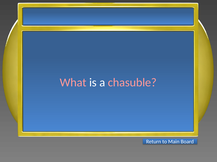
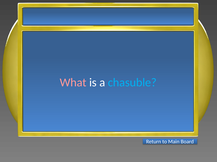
chasuble colour: pink -> light blue (132, 83)
